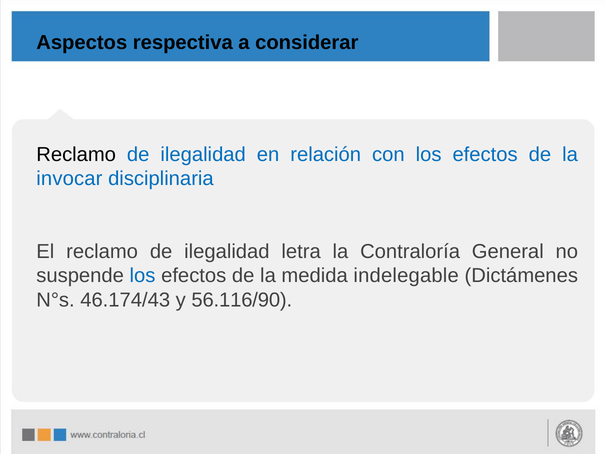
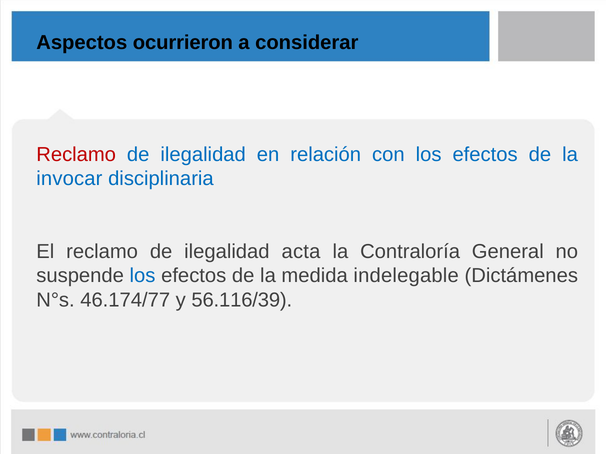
respectiva: respectiva -> ocurrieron (183, 42)
Reclamo colour: black -> red (76, 155)
letra: letra -> acta (301, 252)
46.174/43: 46.174/43 -> 46.174/77 (125, 300)
56.116/90: 56.116/90 -> 56.116/39 (242, 300)
